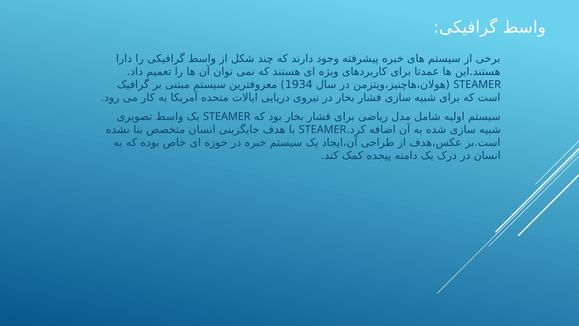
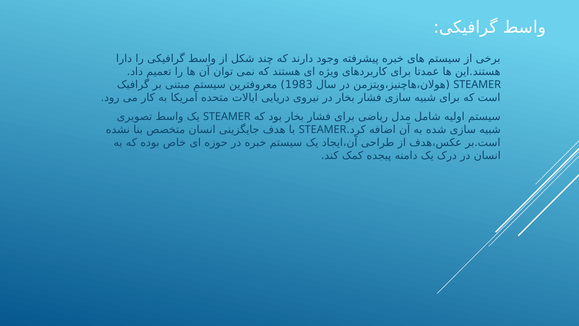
1934: 1934 -> 1983 (299, 84)
